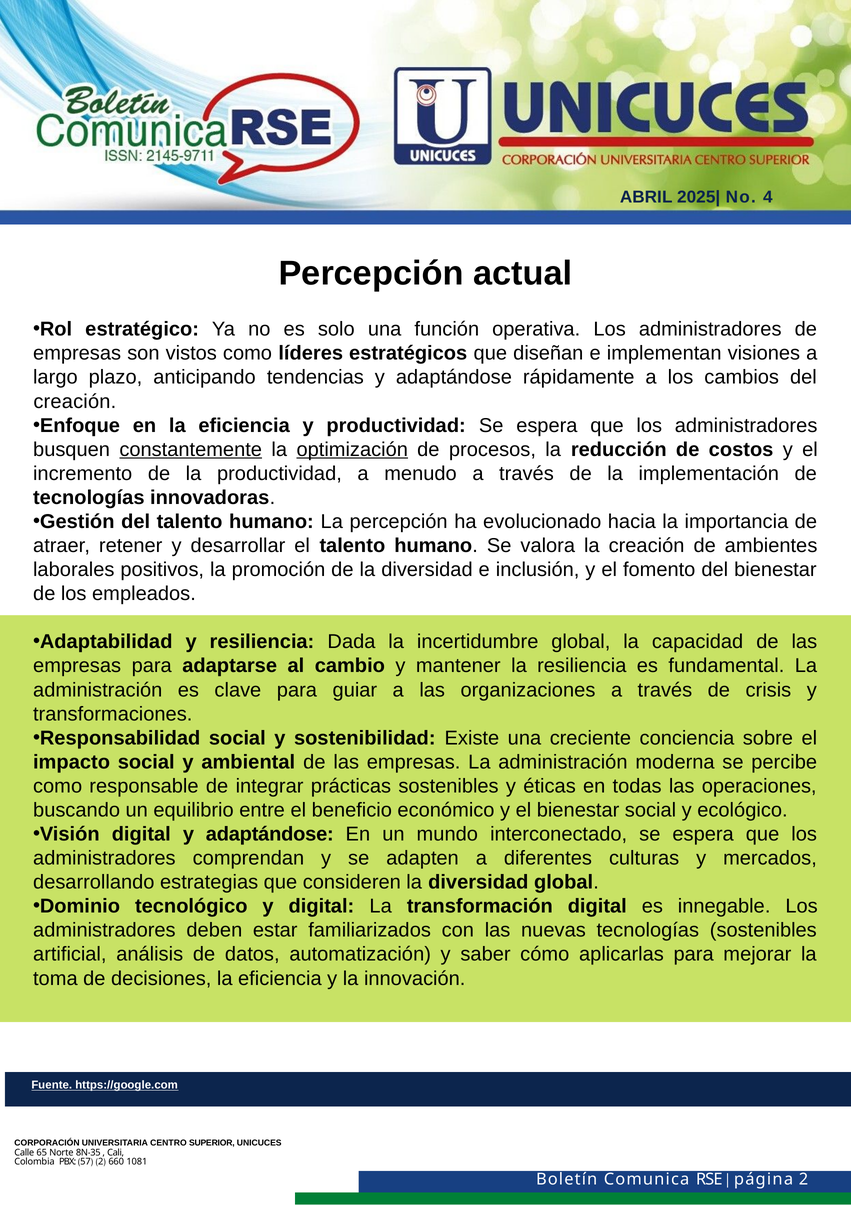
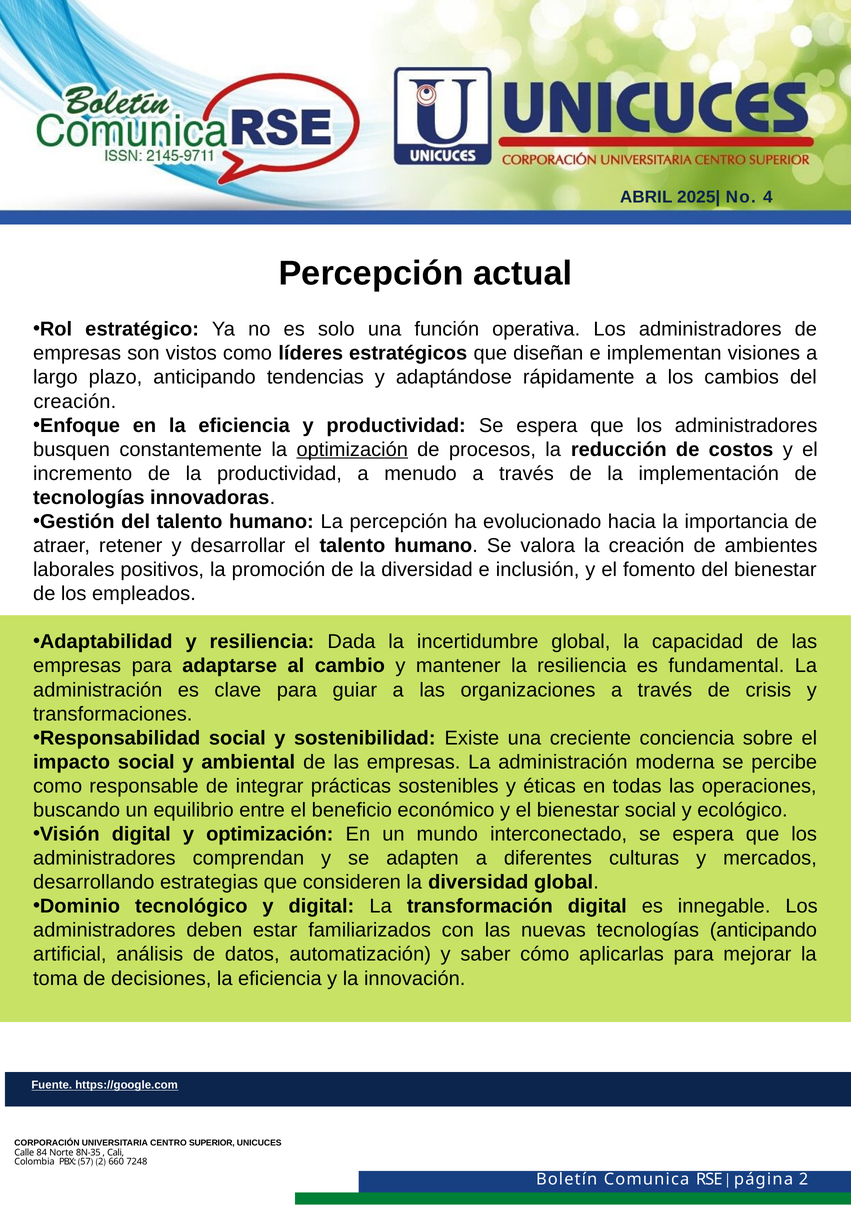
constantemente underline: present -> none (191, 450)
adaptándose: adaptándose -> optimización (270, 834)
tecnologías sostenibles: sostenibles -> anticipando (763, 930)
65: 65 -> 84 (42, 1153)
1081: 1081 -> 7248 (137, 1162)
